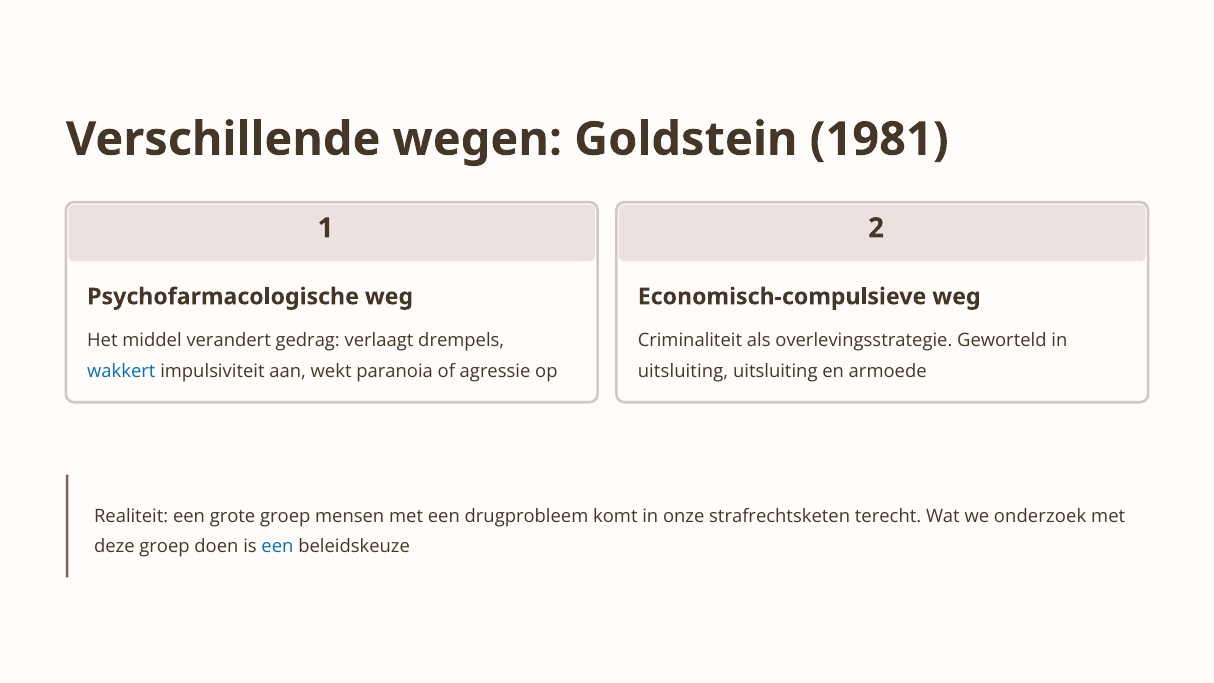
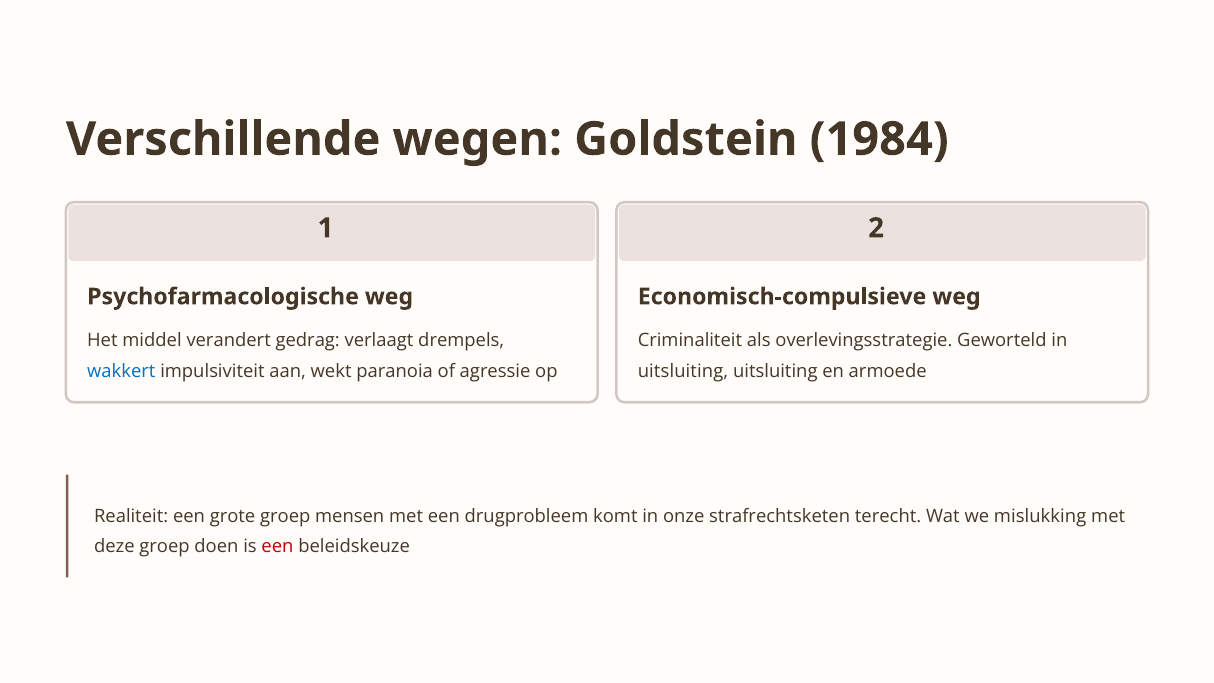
1981: 1981 -> 1984 (879, 139)
onderzoek: onderzoek -> mislukking (1040, 516)
een colour: blue -> red (277, 546)
